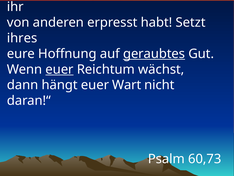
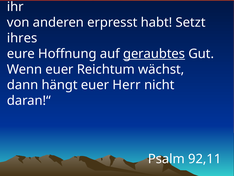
euer underline: present -> none (60, 69)
Wart: Wart -> Herr (127, 85)
60,73: 60,73 -> 92,11 (205, 158)
